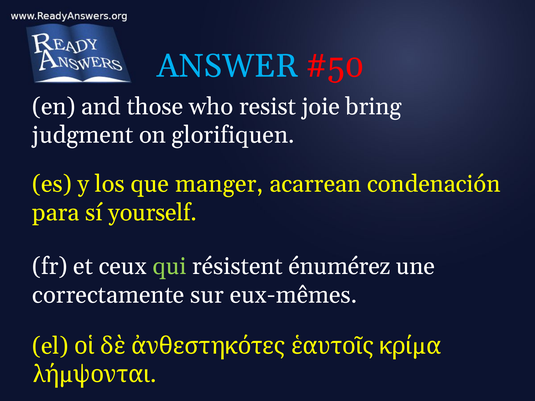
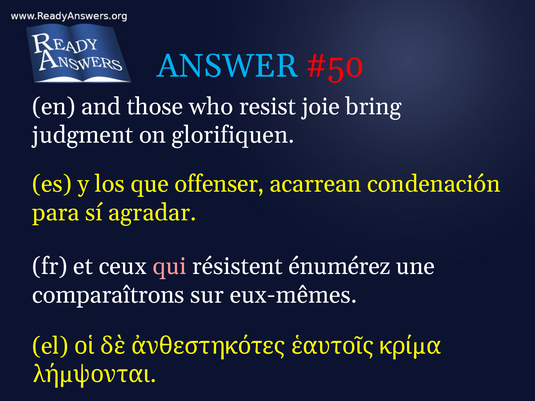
manger: manger -> offenser (219, 184)
yourself: yourself -> agradar (152, 213)
qui colour: light green -> pink (169, 267)
correctamente: correctamente -> comparaîtrons (108, 295)
